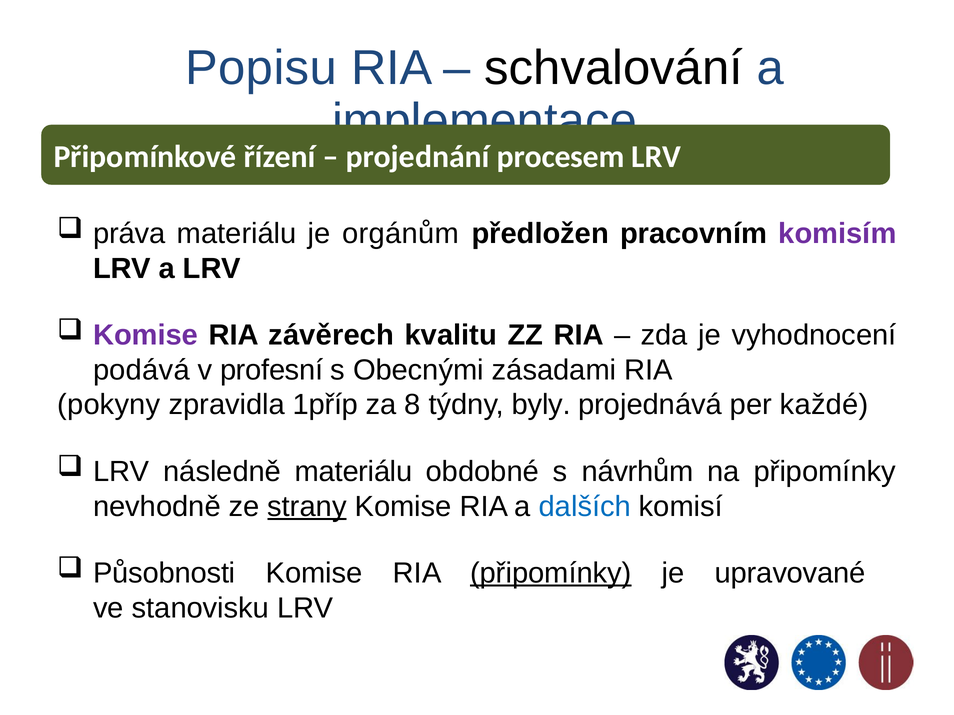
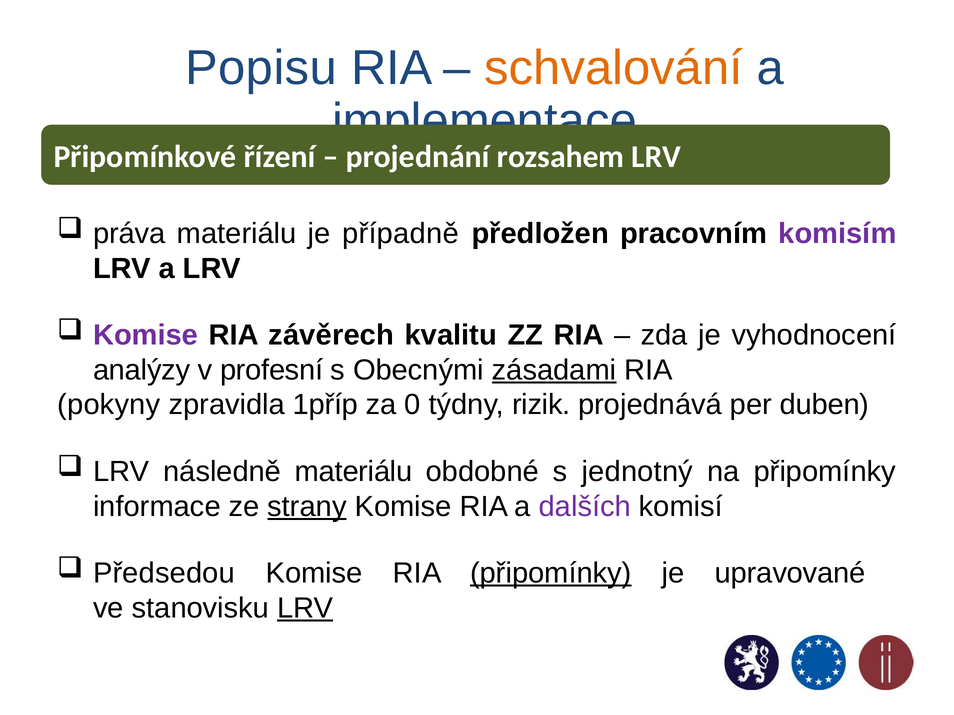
schvalování colour: black -> orange (614, 68)
procesem: procesem -> rozsahem (561, 157)
orgánům: orgánům -> případně (401, 234)
podává: podává -> analýzy (142, 370)
zásadami underline: none -> present (554, 370)
8: 8 -> 0 (412, 405)
byly: byly -> rizik (541, 405)
každé: každé -> duben (825, 405)
návrhům: návrhům -> jednotný (637, 472)
nevhodně: nevhodně -> informace (157, 507)
dalších colour: blue -> purple (585, 507)
Působnosti: Působnosti -> Předsedou (164, 573)
LRV underline: none -> present (305, 608)
